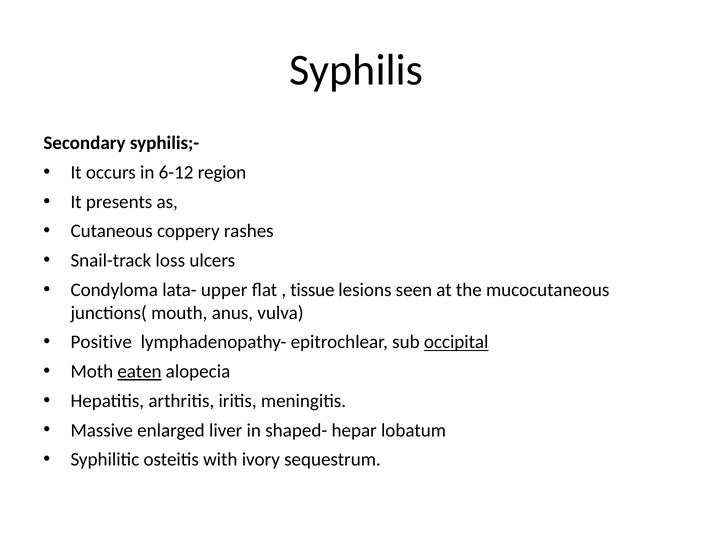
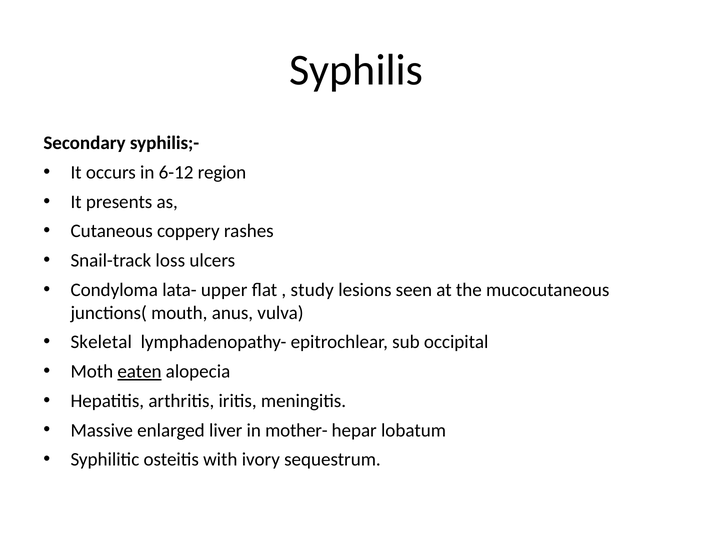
tissue: tissue -> study (312, 290)
Positive: Positive -> Skeletal (101, 342)
occipital underline: present -> none (456, 342)
shaped-: shaped- -> mother- (296, 430)
